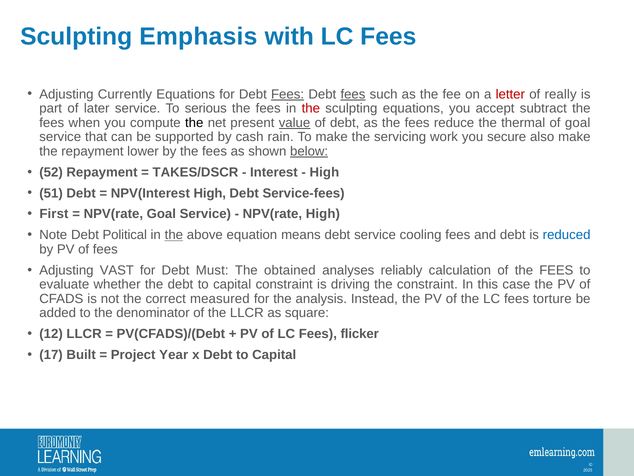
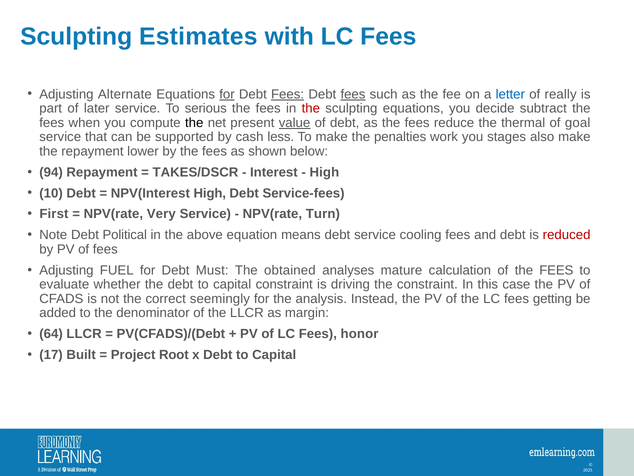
Emphasis: Emphasis -> Estimates (198, 37)
Currently: Currently -> Alternate (125, 94)
for underline: none -> present (227, 94)
letter colour: red -> blue (510, 94)
accept: accept -> decide (495, 108)
rain: rain -> less (281, 137)
servicing: servicing -> penalties (400, 137)
secure: secure -> stages (507, 137)
below underline: present -> none (309, 151)
52: 52 -> 94 (51, 172)
51: 51 -> 10 (51, 193)
NPV(rate Goal: Goal -> Very (161, 214)
NPV(rate High: High -> Turn (323, 214)
the underline: present -> none (174, 235)
reduced colour: blue -> red (567, 235)
VAST: VAST -> FUEL (117, 270)
reliably: reliably -> mature (401, 270)
measured: measured -> seemingly (220, 298)
torture: torture -> getting (552, 298)
square: square -> margin (307, 313)
12: 12 -> 64 (51, 334)
flicker: flicker -> honor (360, 334)
Year: Year -> Root (174, 355)
